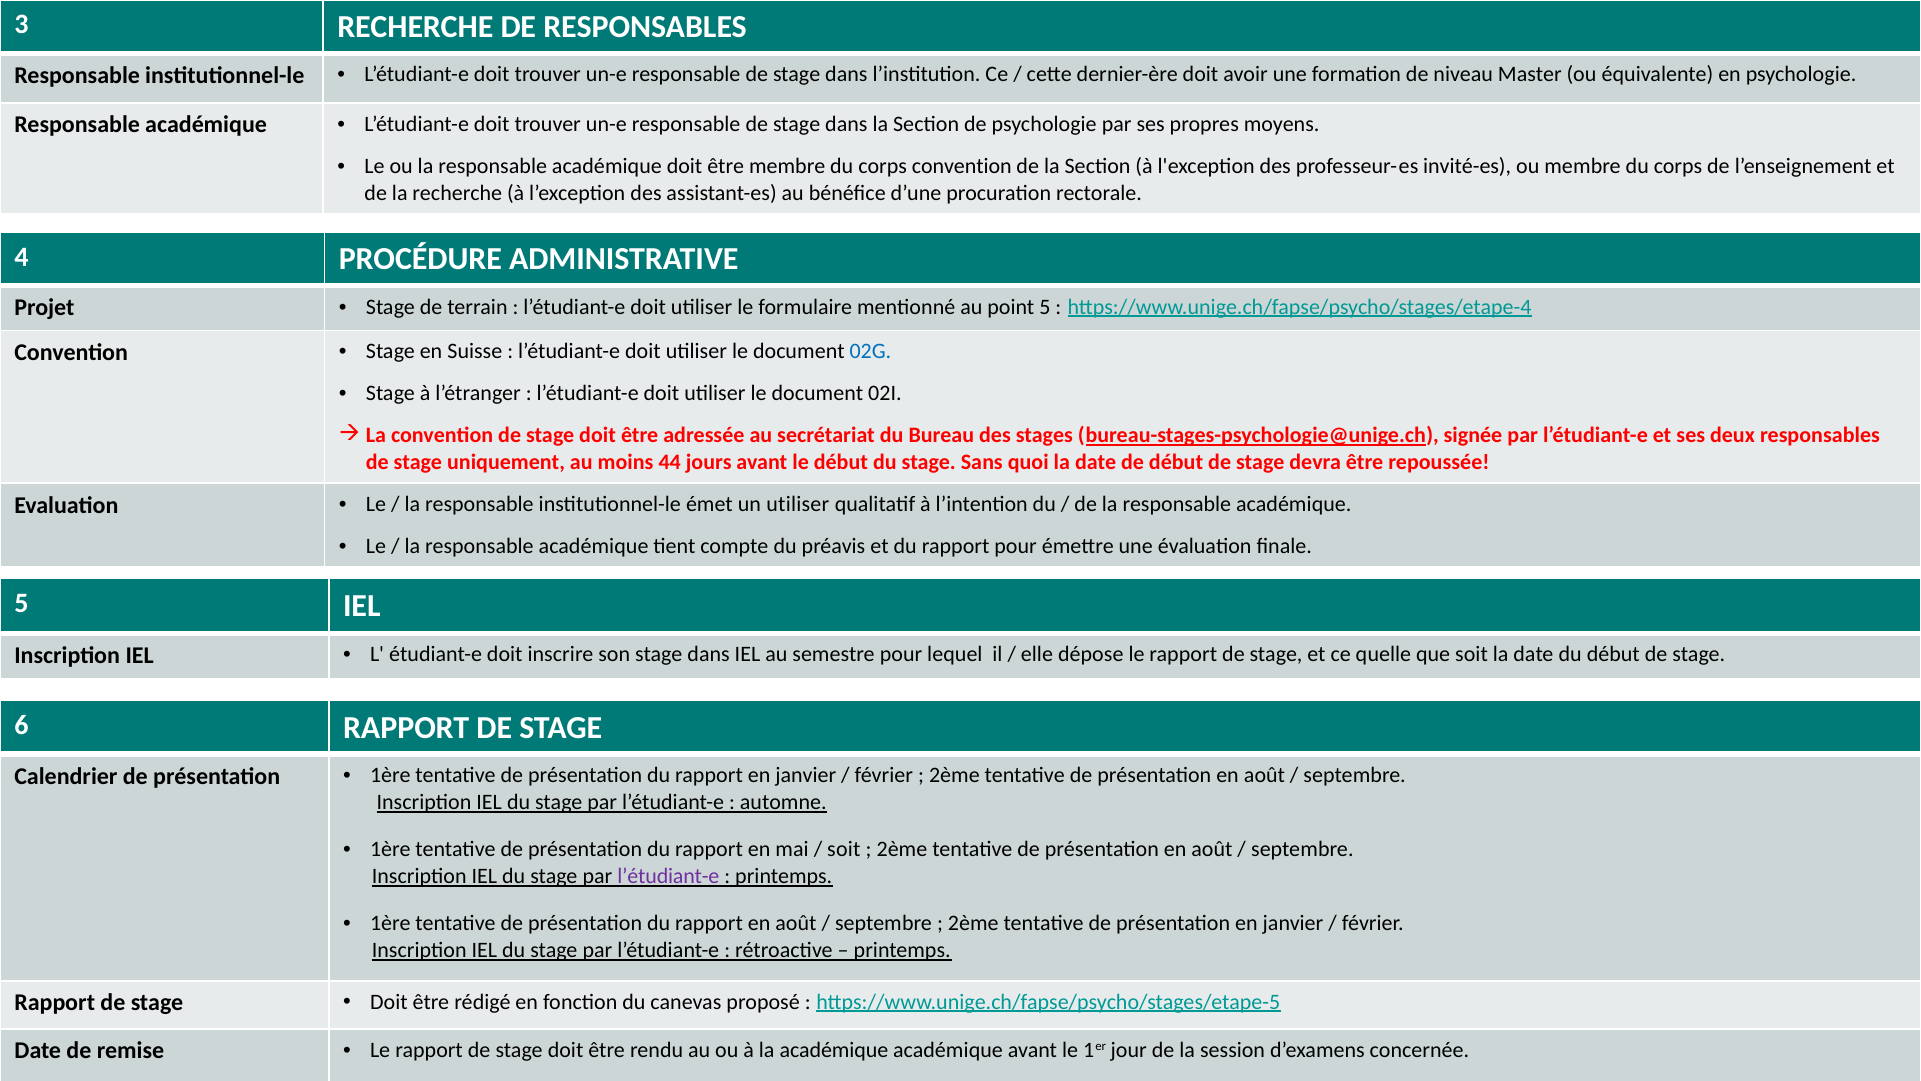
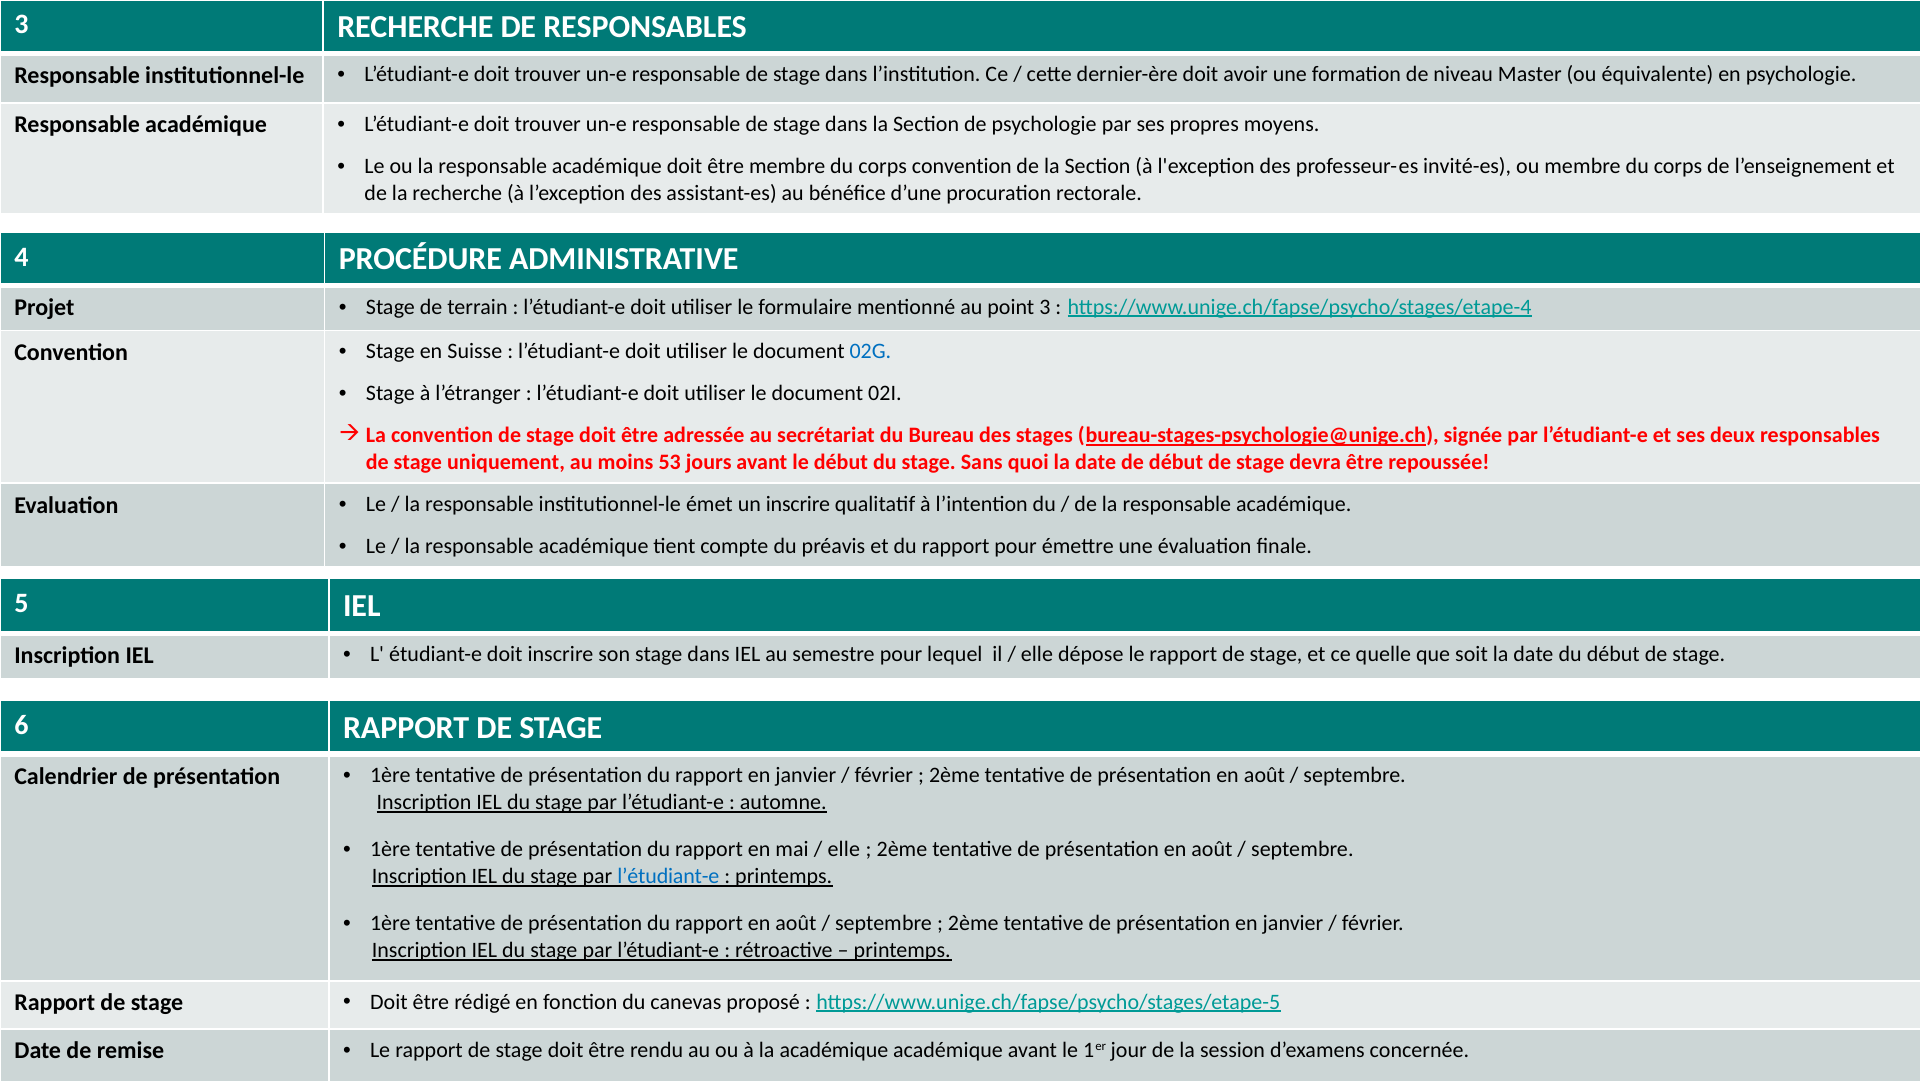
point 5: 5 -> 3 (1045, 307)
44: 44 -> 53 (670, 462)
un utiliser: utiliser -> inscrire (798, 504)
soit: soit -> elle (844, 849)
l’étudiant-e colour: purple -> blue (668, 876)
